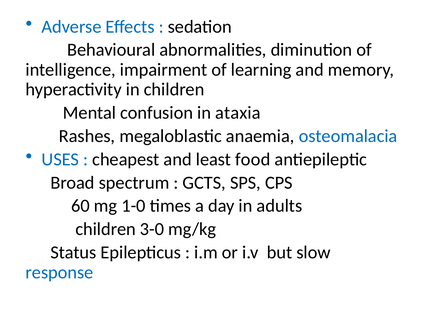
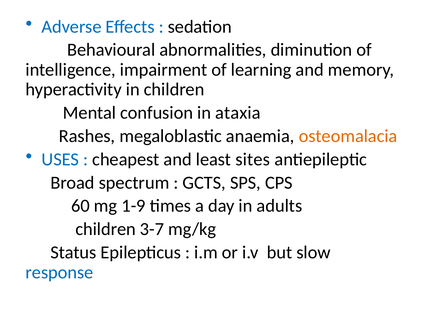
osteomalacia colour: blue -> orange (348, 136)
food: food -> sites (253, 160)
1-0: 1-0 -> 1-9 (134, 206)
3-0: 3-0 -> 3-7 (152, 229)
